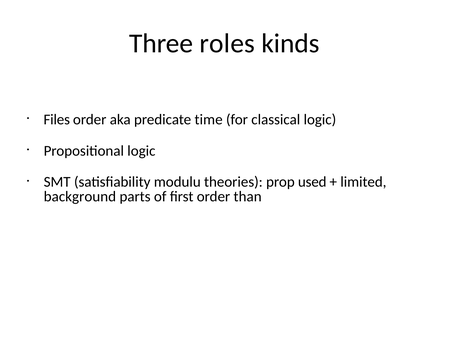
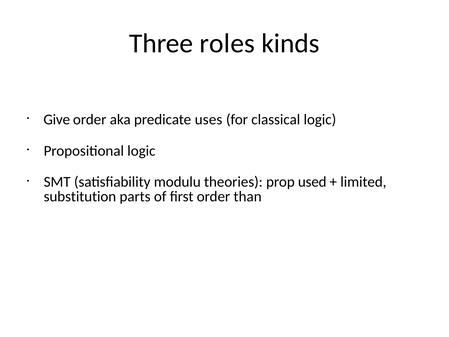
Files: Files -> Give (57, 119)
time: time -> uses (209, 119)
background: background -> substitution (80, 196)
